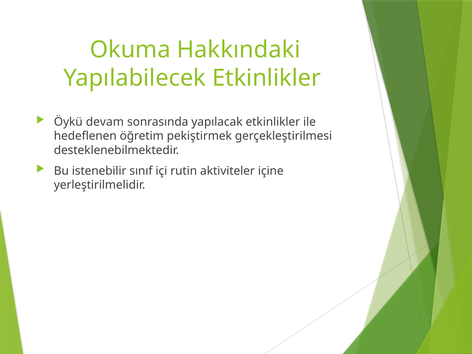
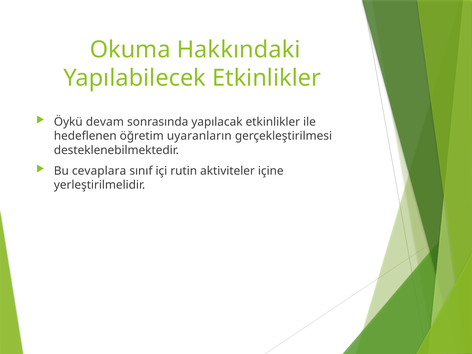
pekiştirmek: pekiştirmek -> uyaranların (199, 136)
istenebilir: istenebilir -> cevaplara (99, 171)
